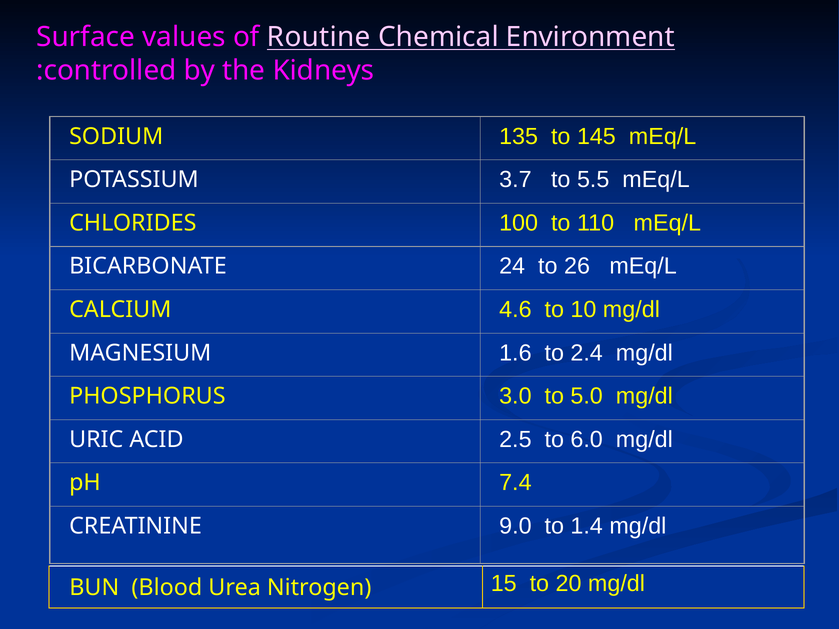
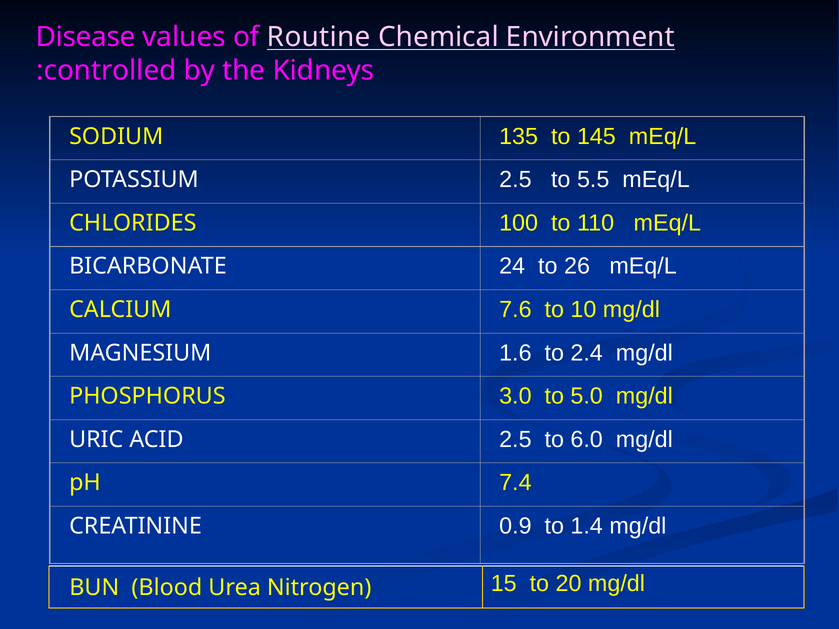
Surface: Surface -> Disease (86, 37)
POTASSIUM 3.7: 3.7 -> 2.5 (515, 180)
4.6: 4.6 -> 7.6 (515, 310)
9.0: 9.0 -> 0.9 (515, 526)
